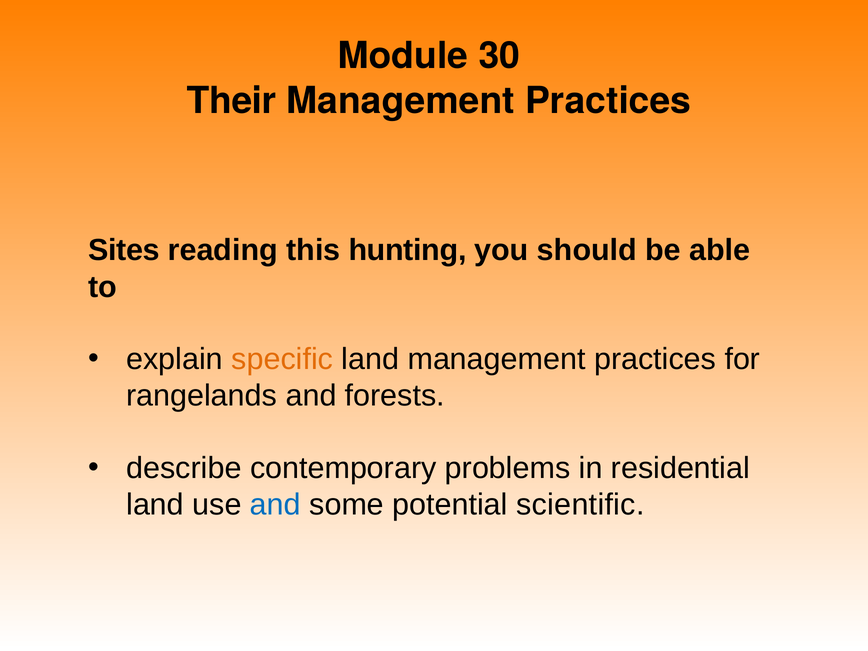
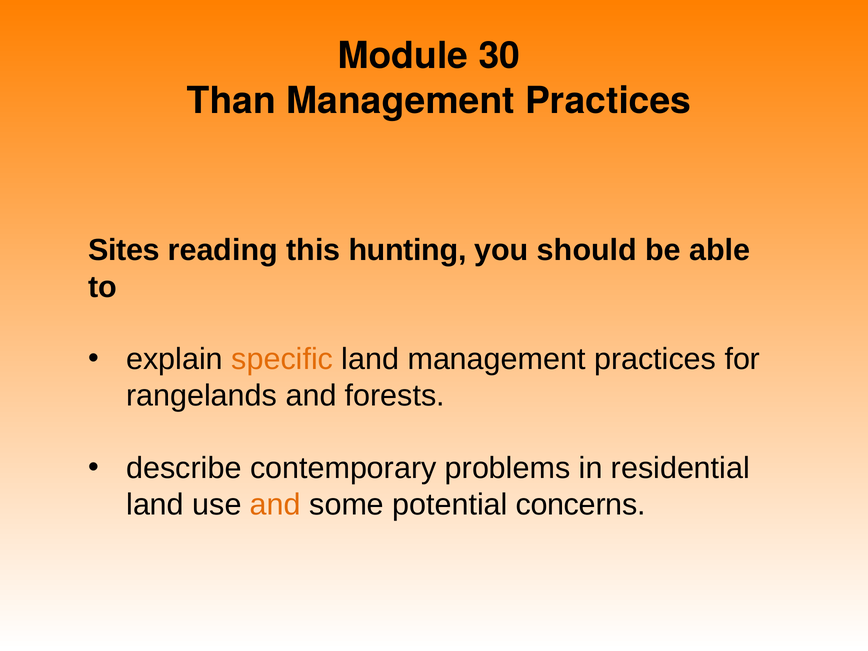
Their: Their -> Than (231, 101)
and colour: blue -> orange (275, 505)
scientific: scientific -> concerns (581, 505)
